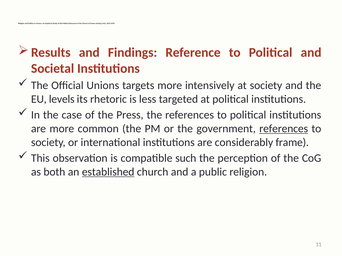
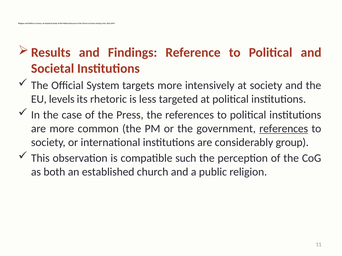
Unions: Unions -> System (103, 86)
frame: frame -> group (292, 143)
established underline: present -> none (108, 172)
